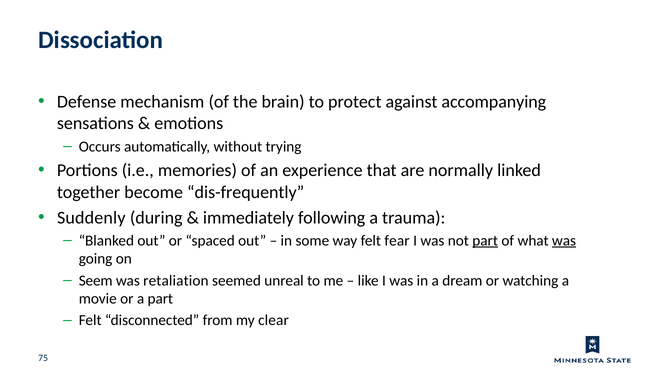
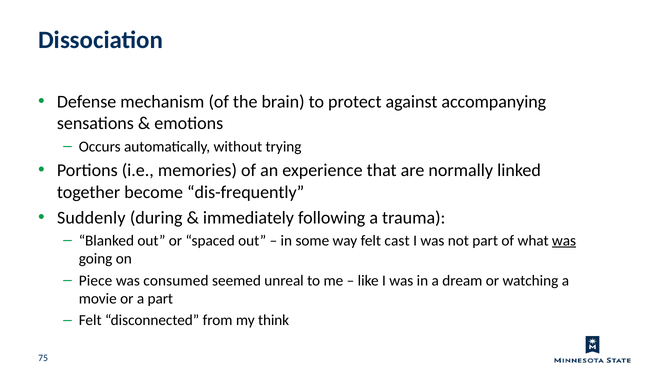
fear: fear -> cast (397, 241)
part underline: present -> none (485, 241)
Seem: Seem -> Piece (96, 281)
retaliation: retaliation -> consumed (176, 281)
clear: clear -> think (274, 320)
